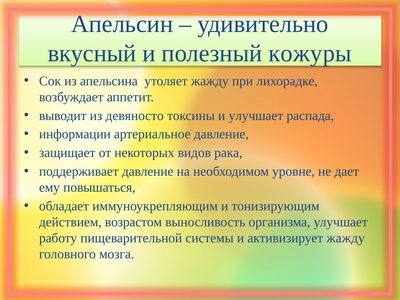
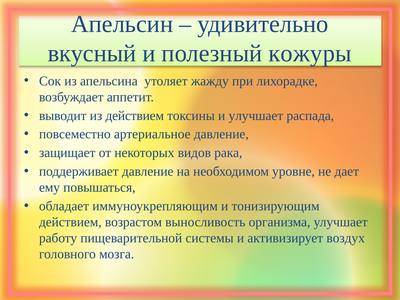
из девяносто: девяносто -> действием (135, 116)
информации: информации -> повсеместно (75, 134)
активизирует жажду: жажду -> воздух (346, 238)
